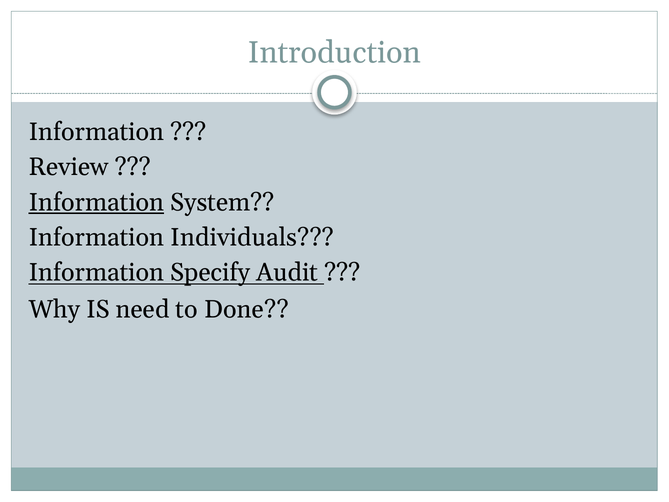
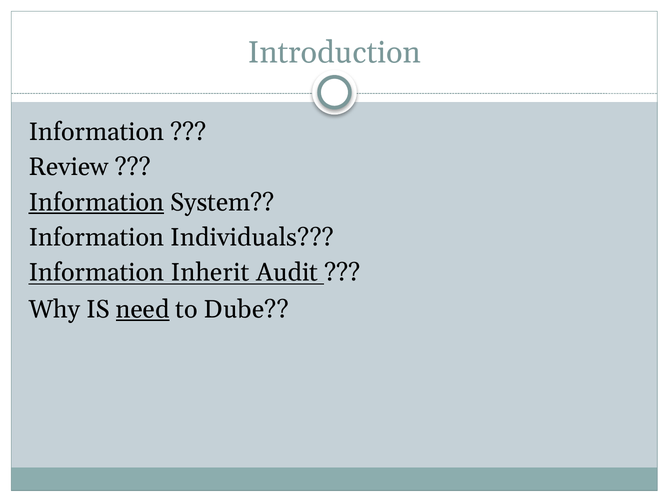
Specify: Specify -> Inherit (210, 272)
need underline: none -> present (143, 309)
Done: Done -> Dube (246, 309)
